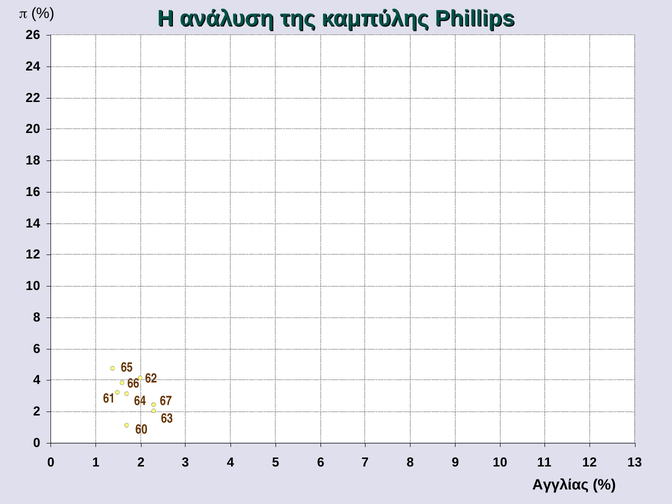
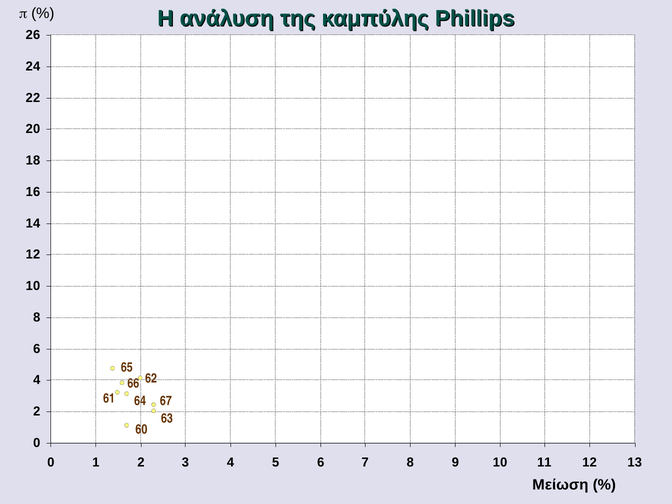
Αγγλίας: Αγγλίας -> Μείωση (560, 485)
